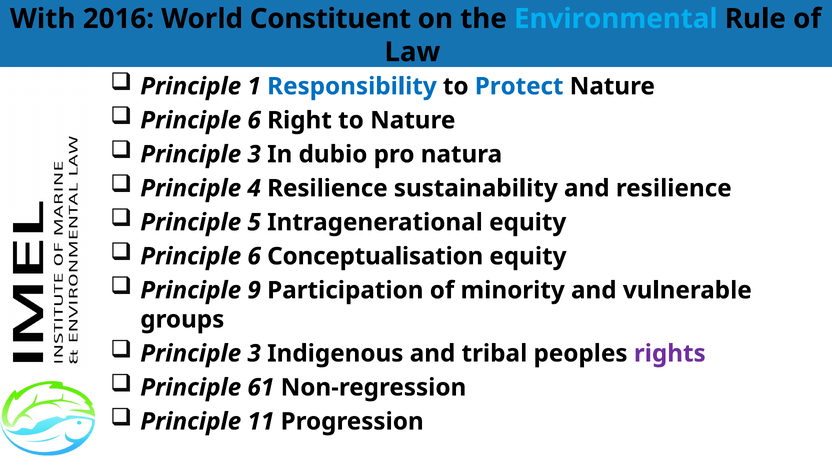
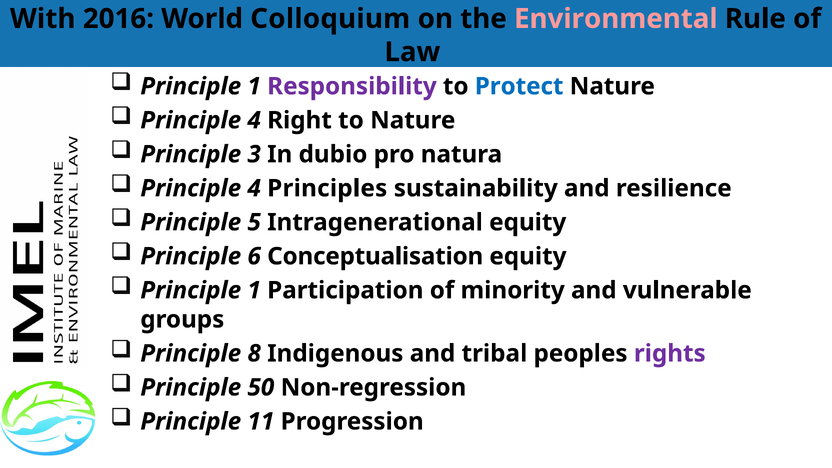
Constituent: Constituent -> Colloquium (330, 19)
Environmental colour: light blue -> pink (616, 19)
Responsibility colour: blue -> purple (352, 86)
6: 6 -> 4 (254, 120)
4 Resilience: Resilience -> Principles (327, 188)
9: 9 -> 1 (254, 290)
3: 3 -> 8 (254, 353)
61: 61 -> 50 (261, 387)
